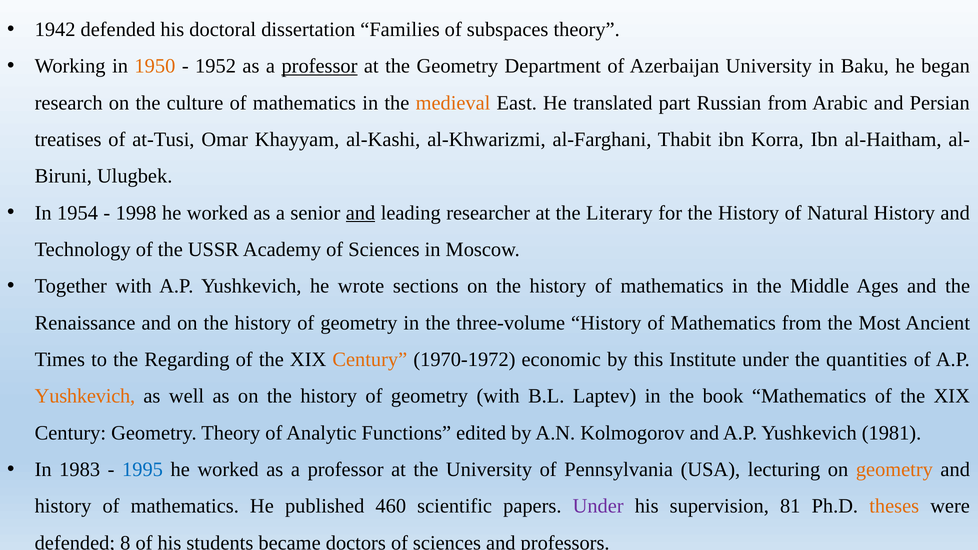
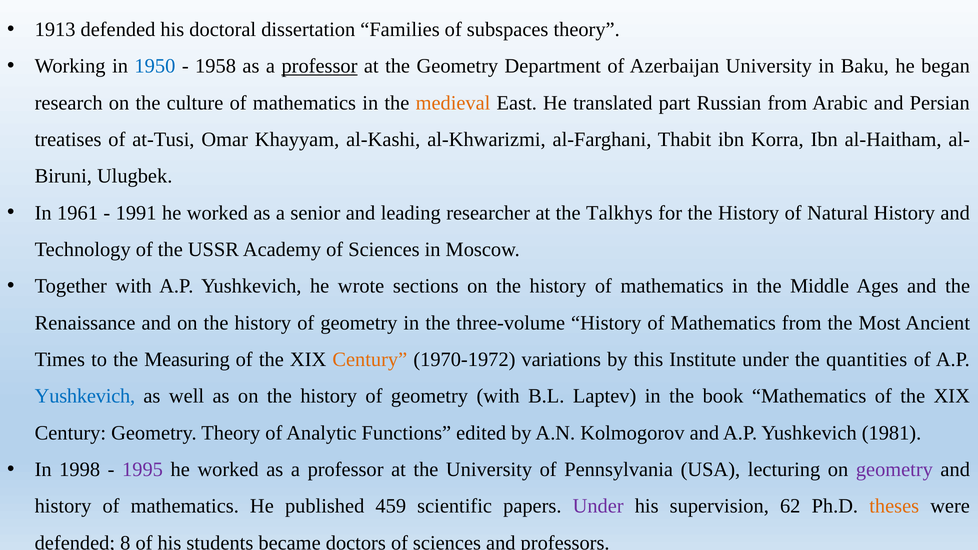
1942: 1942 -> 1913 (55, 29)
1950 colour: orange -> blue (155, 66)
1952: 1952 -> 1958 (216, 66)
1954: 1954 -> 1961 (78, 213)
1998: 1998 -> 1991 (136, 213)
and underline: present -> none (361, 213)
Literary: Literary -> Talkhys (619, 213)
Regarding: Regarding -> Measuring (187, 360)
economic: economic -> variations (561, 360)
Yushkevich colour: orange -> blue (85, 396)
1983: 1983 -> 1998 (80, 470)
1995 colour: blue -> purple (143, 470)
geometry colour: orange -> purple (894, 470)
460: 460 -> 459 (391, 506)
81: 81 -> 62 (790, 506)
